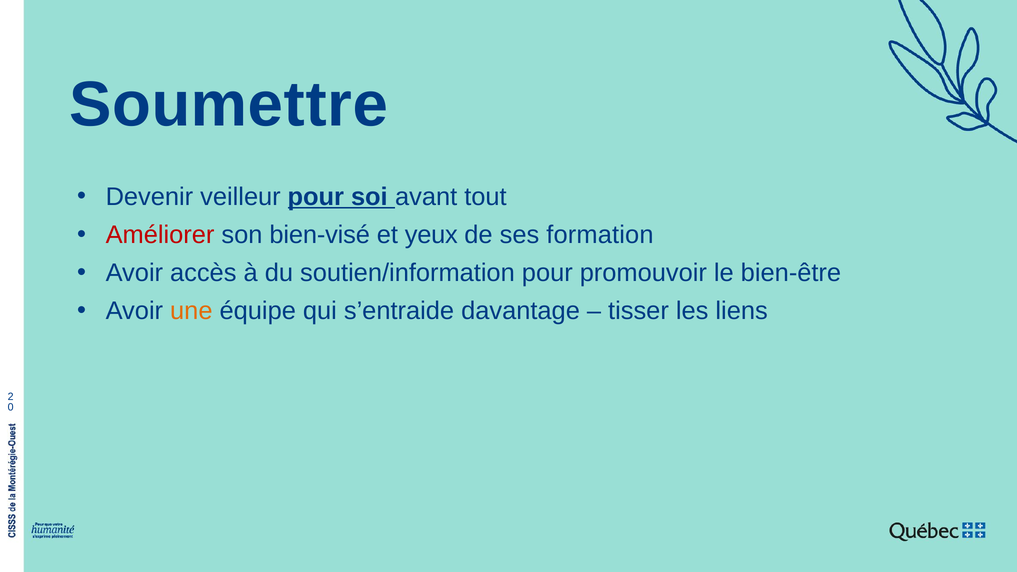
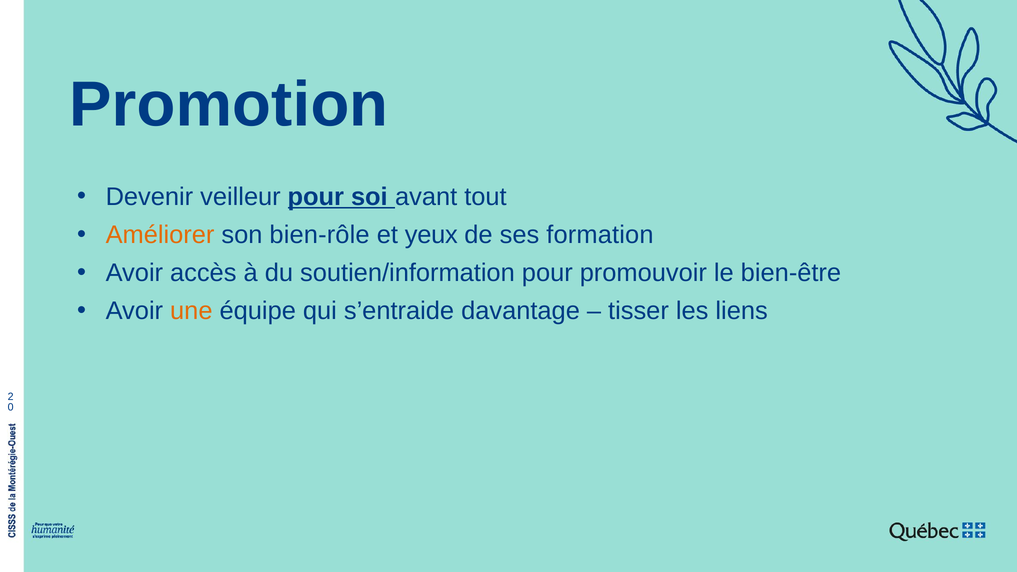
Soumettre: Soumettre -> Promotion (229, 105)
Améliorer colour: red -> orange (160, 235)
bien-visé: bien-visé -> bien-rôle (320, 235)
